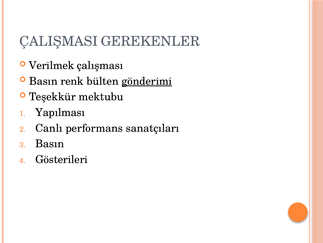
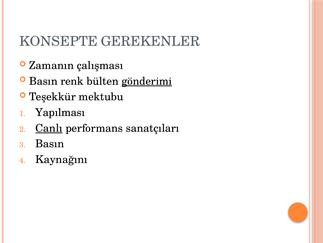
ÇALIŞMASI: ÇALIŞMASI -> KONSEPTE (59, 41)
Verilmek: Verilmek -> Zamanın (51, 65)
Canlı underline: none -> present (49, 128)
Gösterileri: Gösterileri -> Kaynağını (62, 159)
